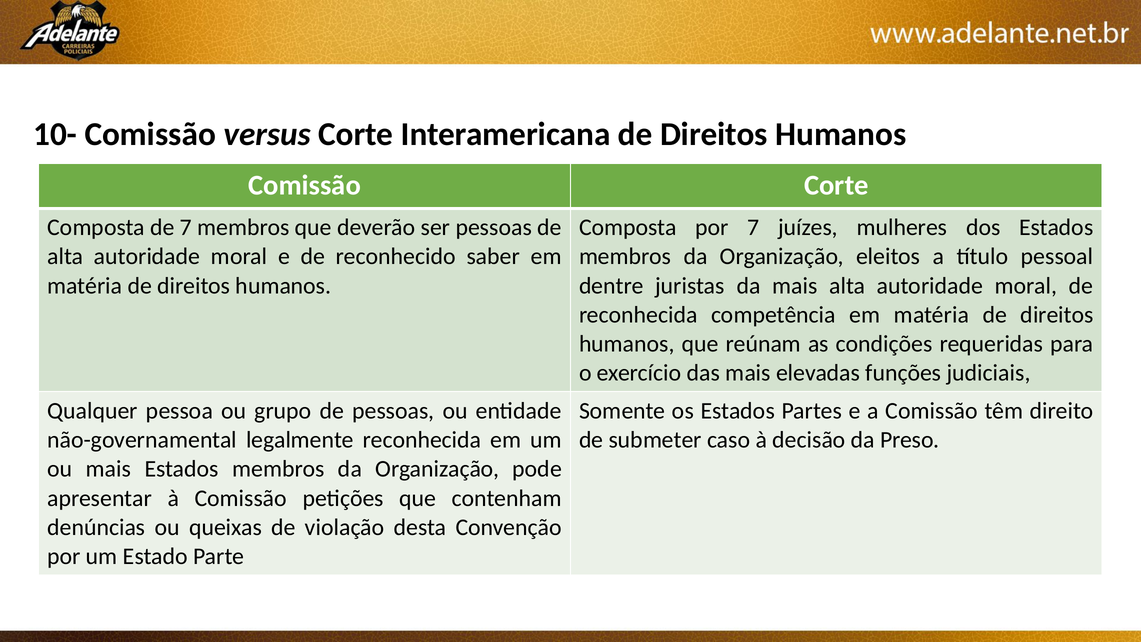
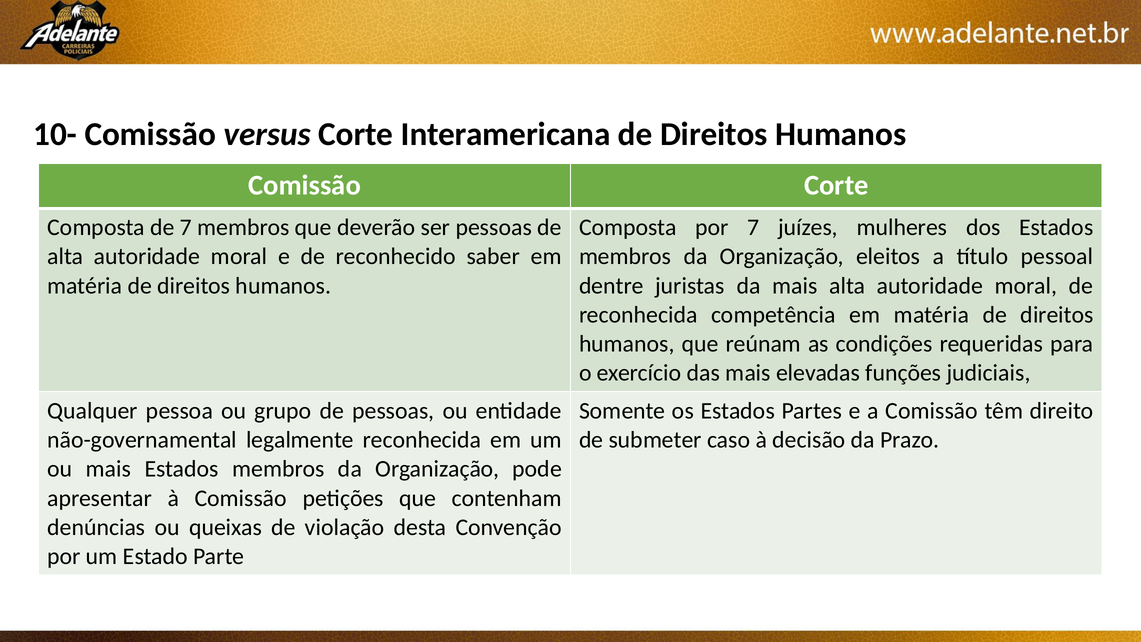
Preso: Preso -> Prazo (910, 440)
